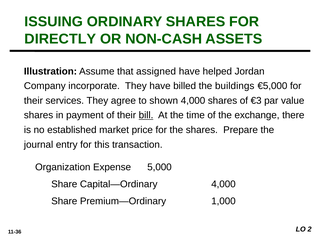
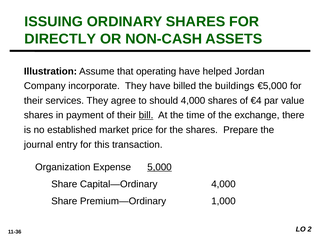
assigned: assigned -> operating (156, 71)
shown: shown -> should (164, 101)
€3: €3 -> €4 (256, 101)
5,000 underline: none -> present (159, 167)
